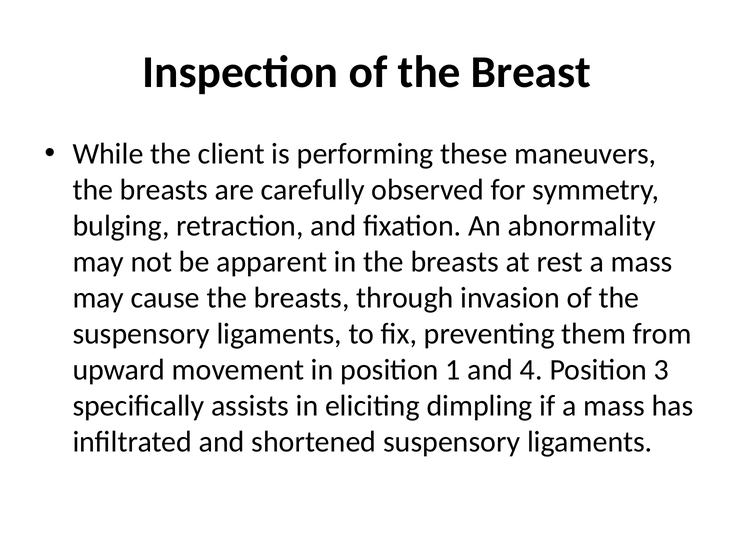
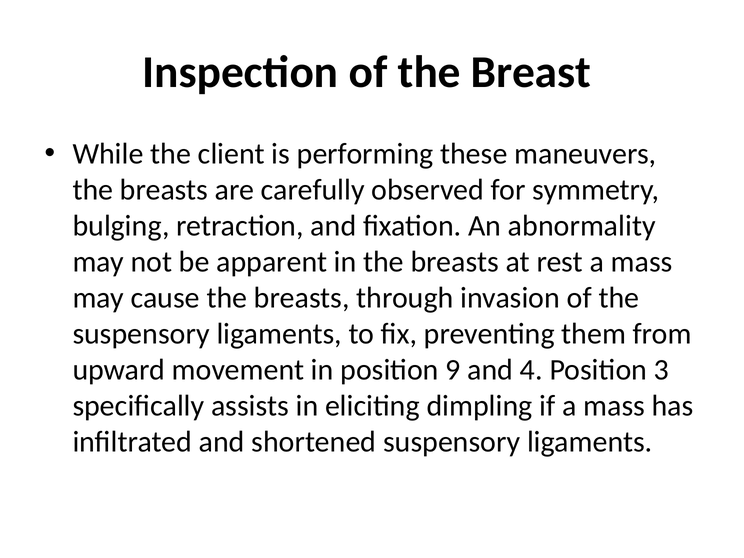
1: 1 -> 9 (453, 370)
